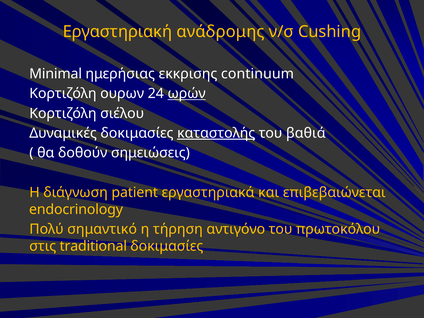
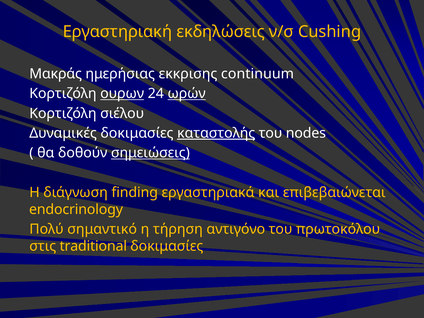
ανάδρομης: ανάδρομης -> εκδηλώσεις (221, 32)
Minimal: Minimal -> Μακράς (56, 74)
ουρων underline: none -> present (122, 94)
βαθιά: βαθιά -> nodes (306, 133)
σημειώσεις underline: none -> present (150, 153)
patient: patient -> finding (135, 192)
